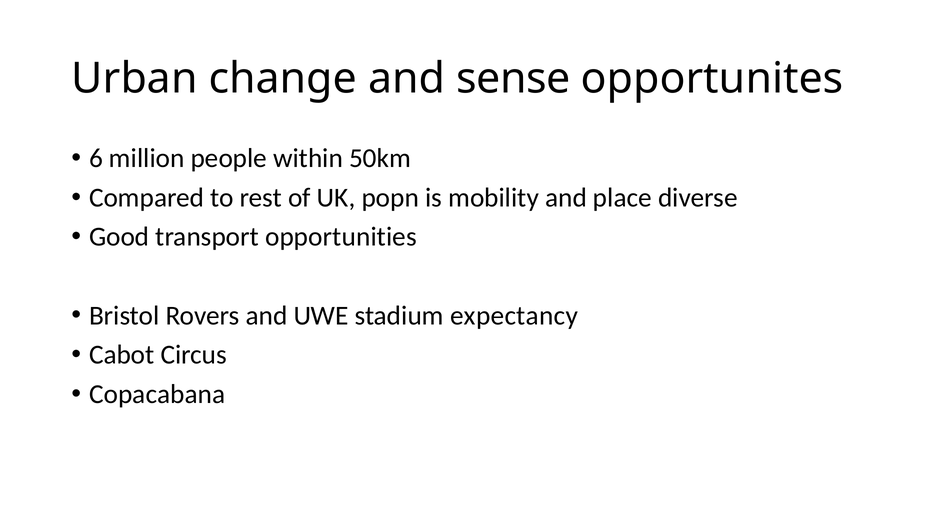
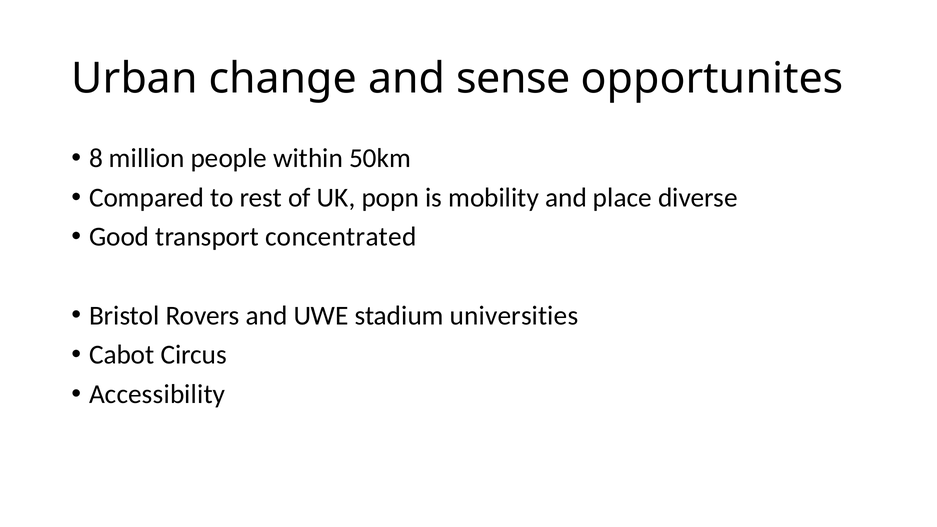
6: 6 -> 8 (96, 158)
opportunities: opportunities -> concentrated (341, 237)
expectancy: expectancy -> universities (514, 316)
Copacabana: Copacabana -> Accessibility (157, 394)
